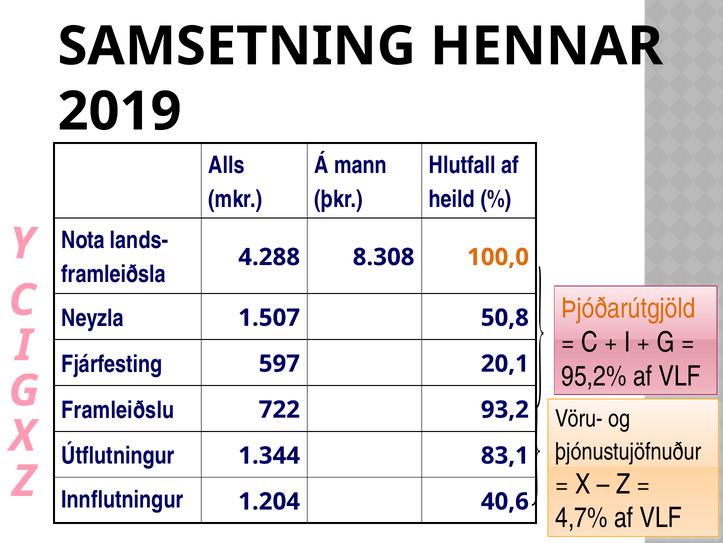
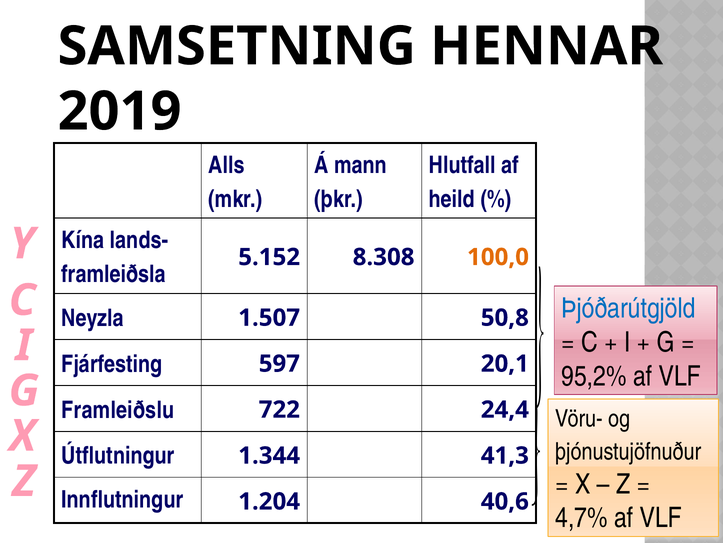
Nota: Nota -> Kína (83, 240)
4.288: 4.288 -> 5.152 (269, 257)
Þjóðarútgjöld colour: orange -> blue (629, 308)
93,2: 93,2 -> 24,4 (505, 409)
83,1: 83,1 -> 41,3 (505, 455)
